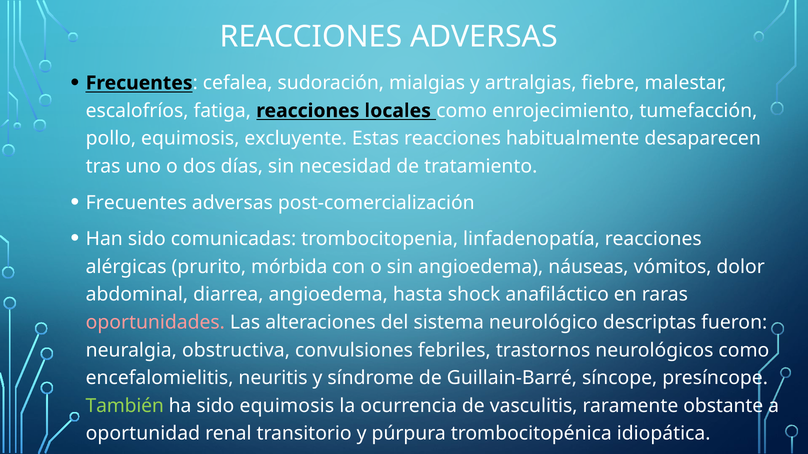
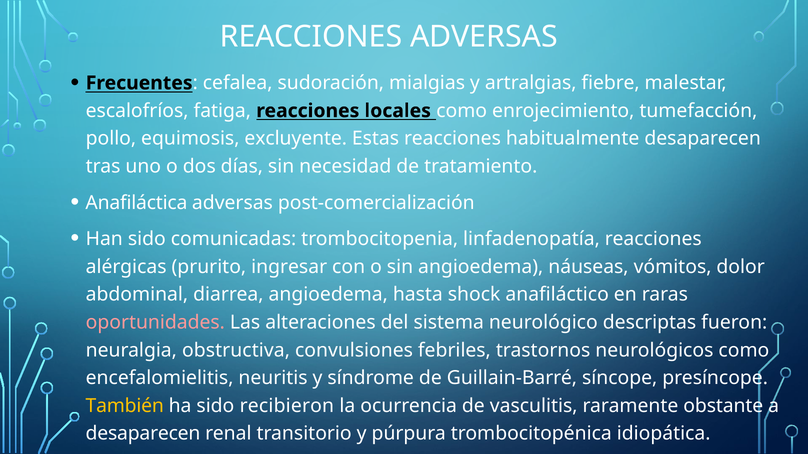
Frecuentes: Frecuentes -> Anafiláctica (136, 203)
mórbida: mórbida -> ingresar (289, 267)
También colour: light green -> yellow (125, 406)
sido equimosis: equimosis -> recibieron (287, 406)
oportunidad: oportunidad -> desaparecen (143, 434)
